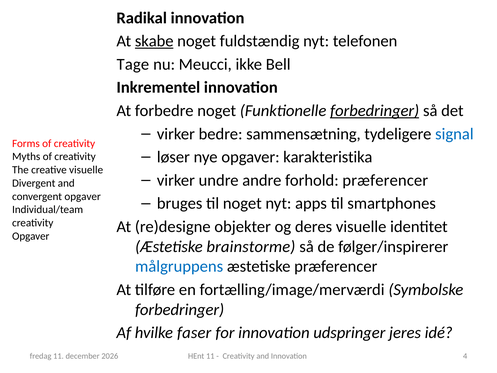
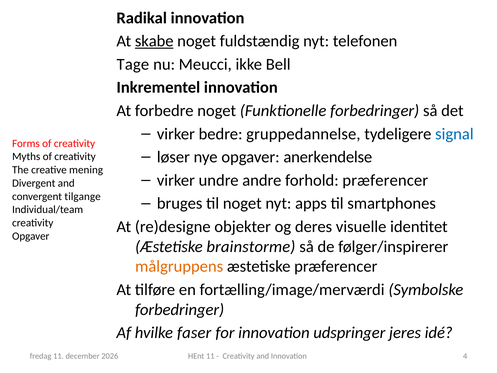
forbedringer underline: present -> none (375, 111)
sammensætning: sammensætning -> gruppedannelse (303, 134)
karakteristika: karakteristika -> anerkendelse (328, 157)
creative visuelle: visuelle -> mening (86, 170)
convergent opgaver: opgaver -> tilgange (83, 196)
målgruppens colour: blue -> orange (179, 266)
